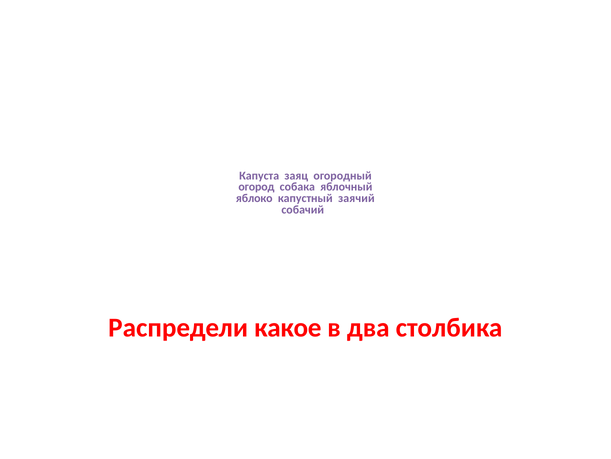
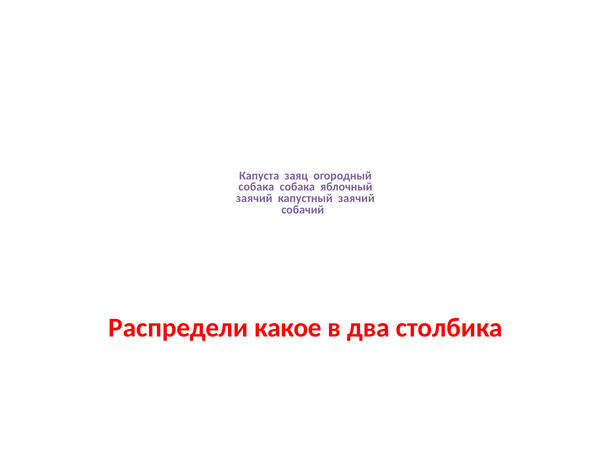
огород: огород -> собака (256, 187)
яблоко: яблоко -> заячий (254, 198)
